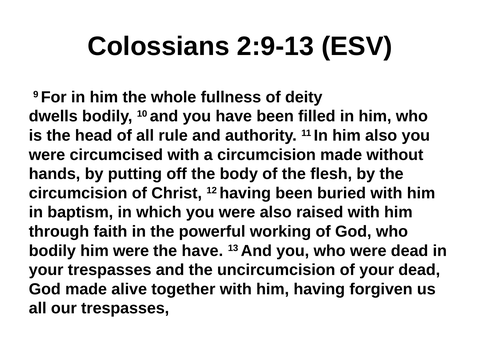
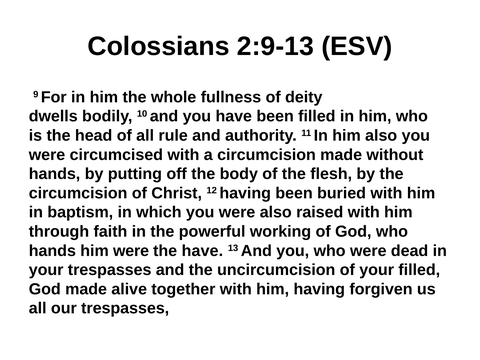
bodily: bodily -> hands (52, 251)
your dead: dead -> filled (419, 270)
